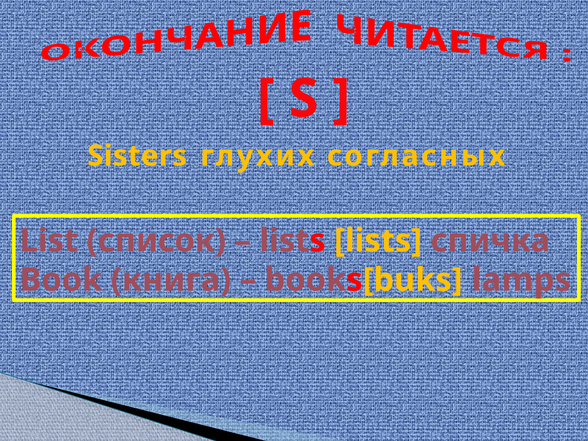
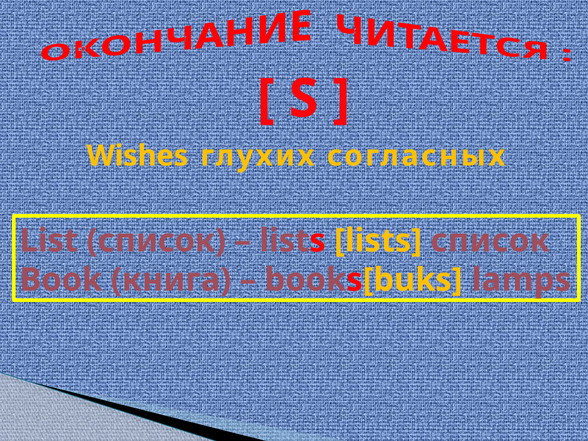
Sisters: Sisters -> Wishes (137, 156)
lists спичка: спичка -> список (490, 241)
